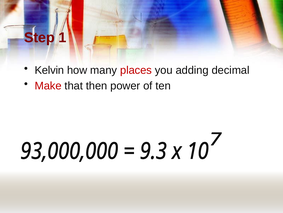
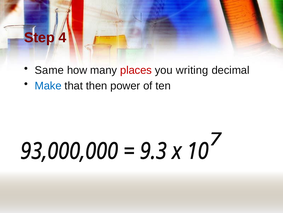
1: 1 -> 4 (63, 38)
Kelvin: Kelvin -> Same (49, 70)
adding: adding -> writing (192, 70)
Make colour: red -> blue (48, 86)
